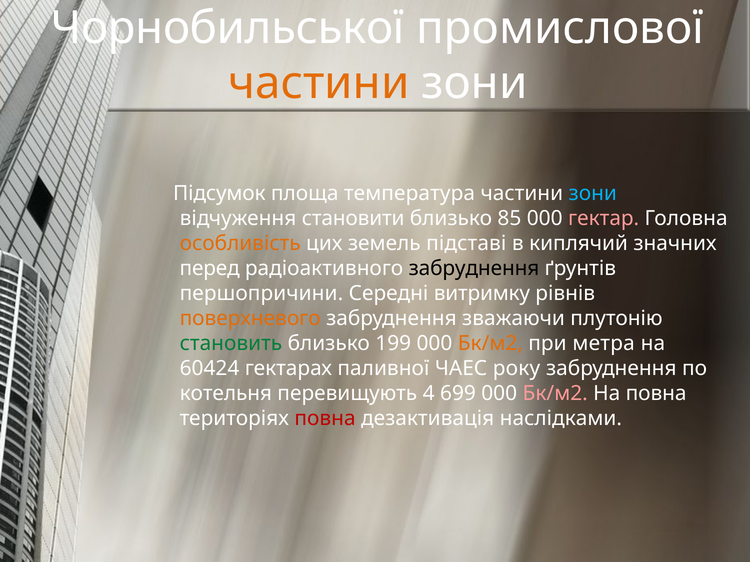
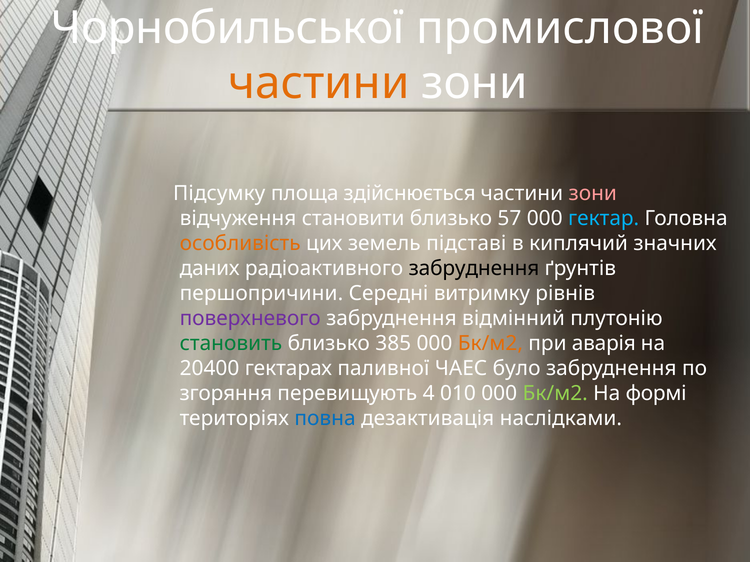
Підсумок: Підсумок -> Підсумку (219, 193)
температура: температура -> здійснюється (410, 193)
зони colour: light blue -> pink (593, 193)
85: 85 -> 57 (509, 219)
гектар colour: pink -> light blue (604, 219)
перед: перед -> даних (210, 269)
поверхневого colour: orange -> purple (250, 319)
зважаючи: зважаючи -> відмінний (514, 319)
199: 199 -> 385 (393, 344)
метра: метра -> аварія (604, 344)
60424: 60424 -> 20400 (209, 369)
року: року -> було (517, 369)
котельня: котельня -> згоряння (226, 394)
699: 699 -> 010 (458, 394)
Бк/м2 colour: pink -> light green (555, 394)
На повна: повна -> формі (656, 394)
повна colour: red -> blue (325, 419)
